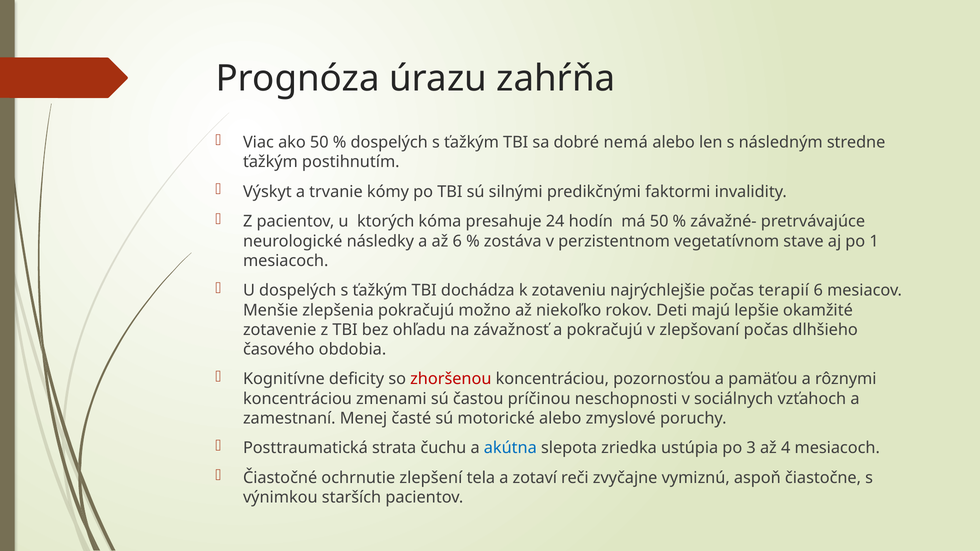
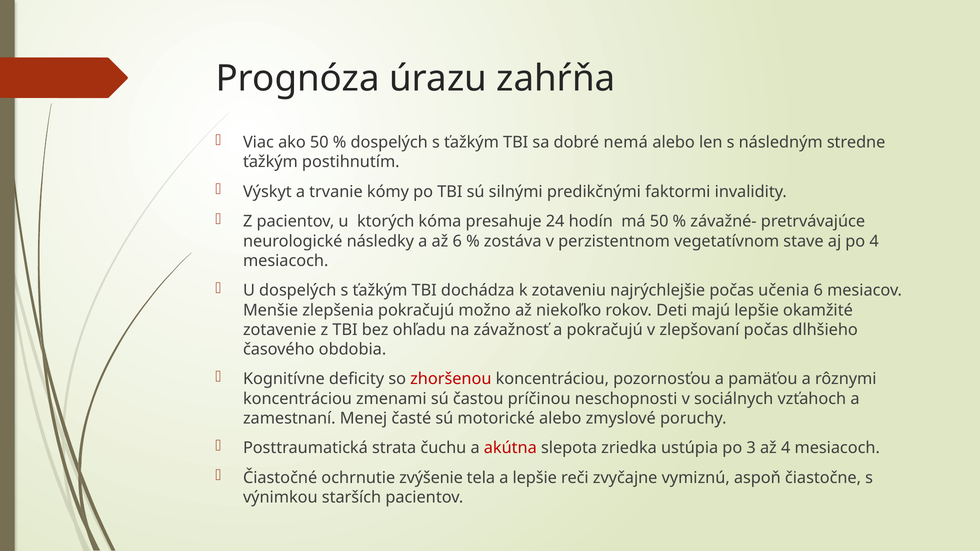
po 1: 1 -> 4 (874, 241)
terapií: terapií -> učenia (784, 291)
akútna colour: blue -> red (510, 448)
zlepšení: zlepšení -> zvýšenie (431, 478)
a zotaví: zotaví -> lepšie (535, 478)
